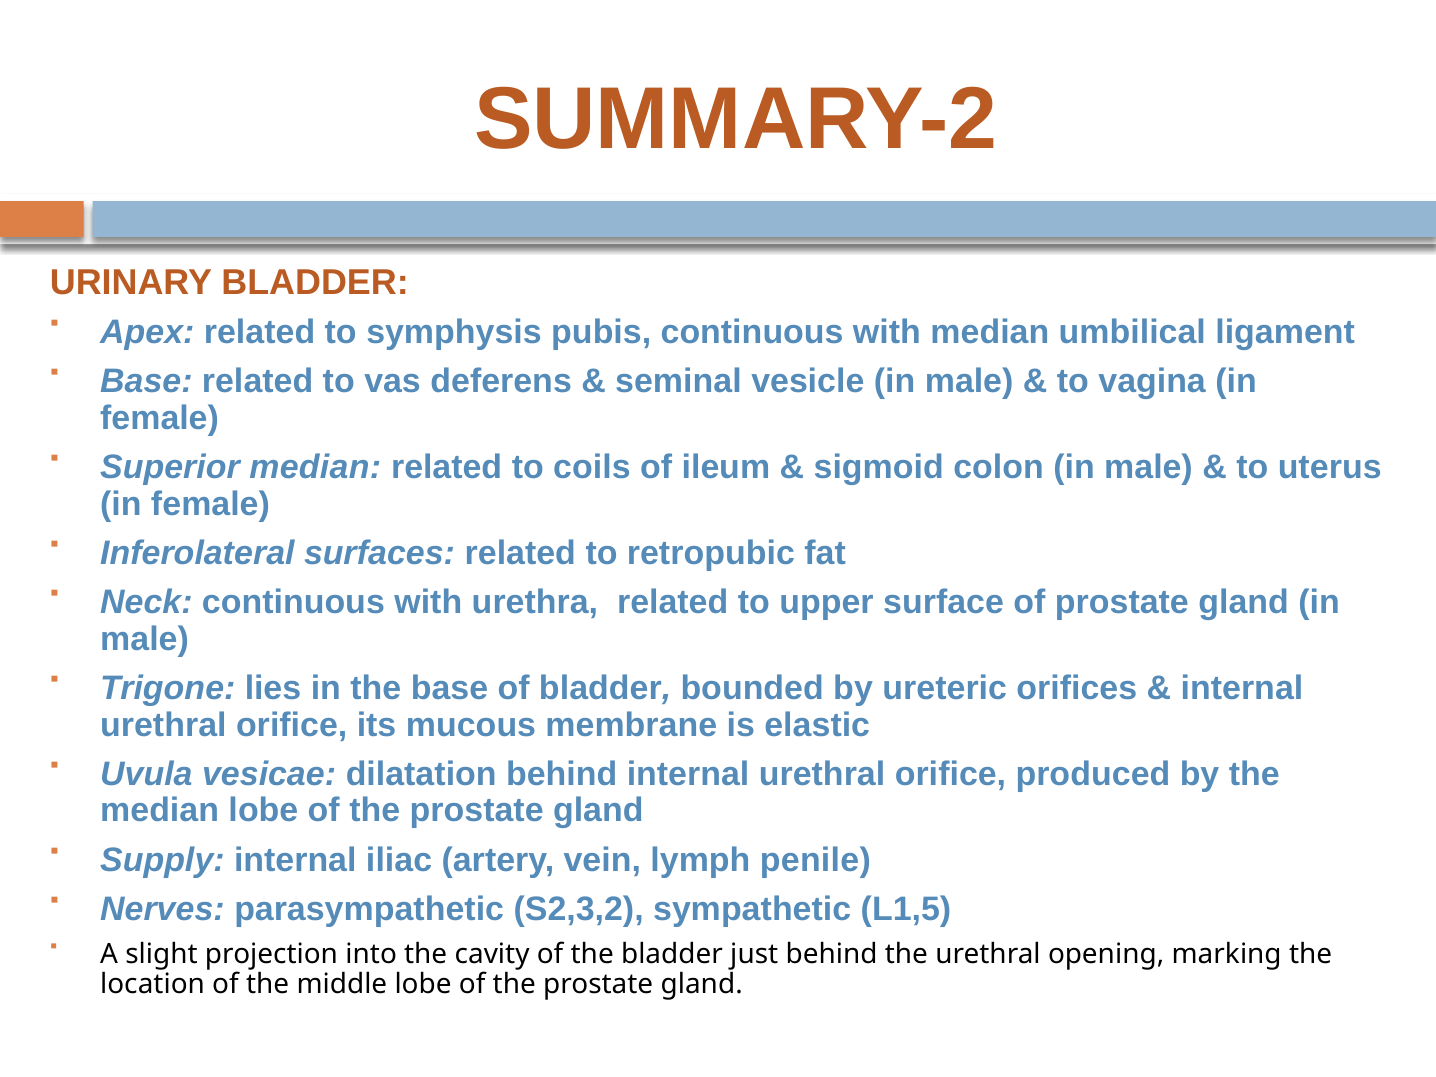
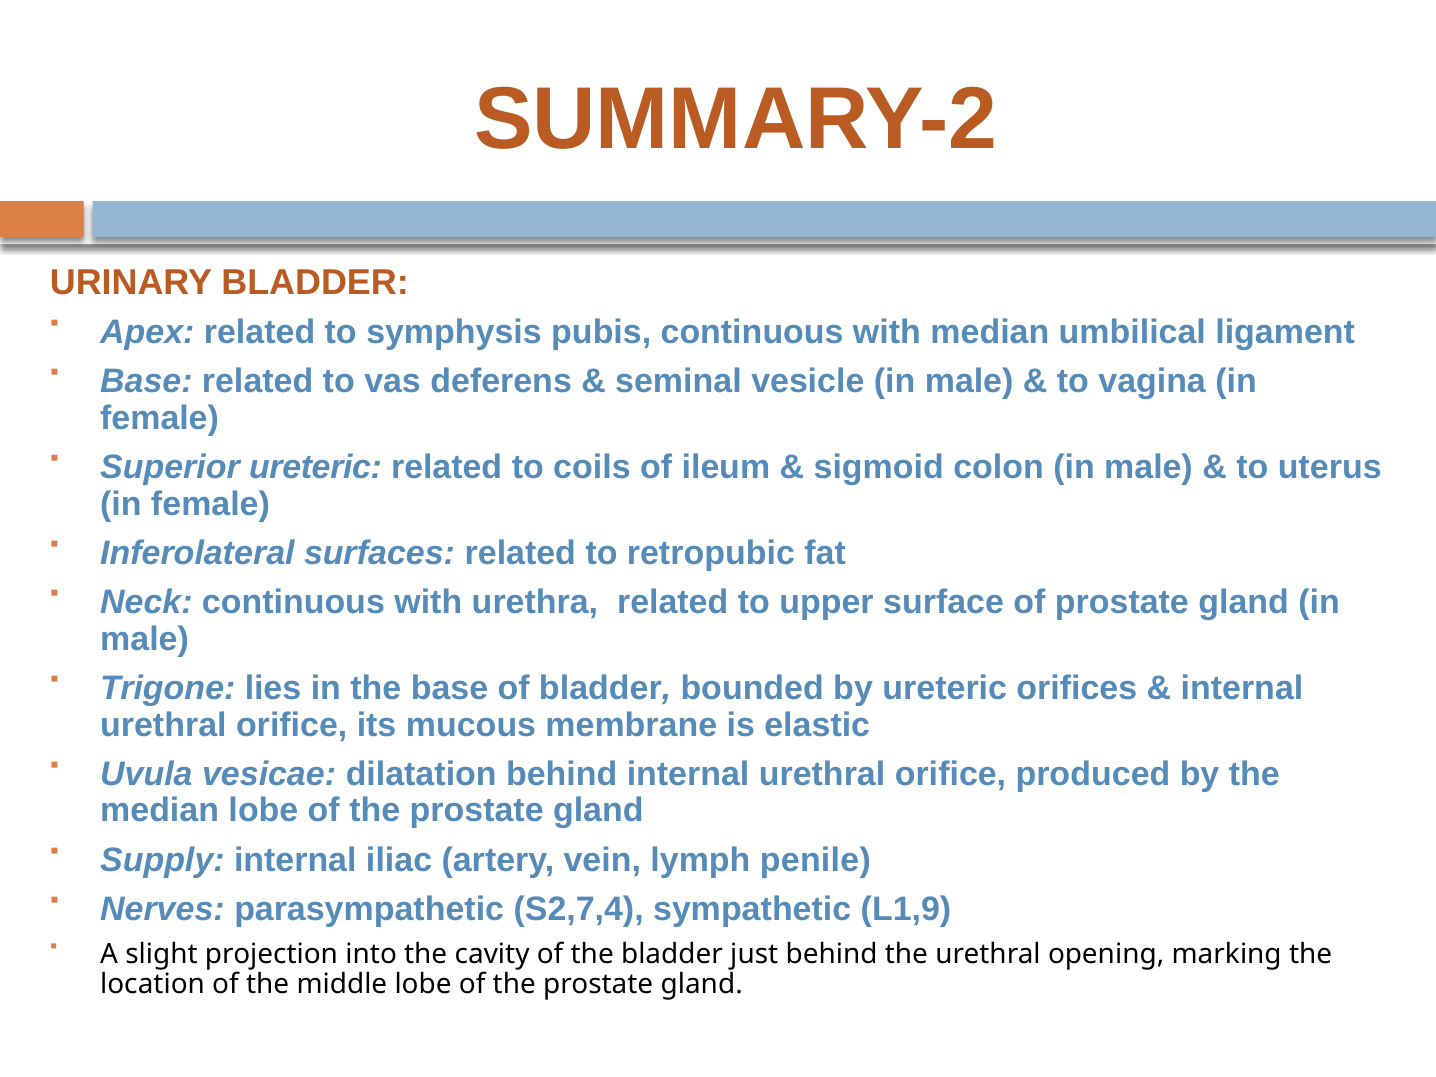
Superior median: median -> ureteric (316, 467)
S2,3,2: S2,3,2 -> S2,7,4 (579, 909)
L1,5: L1,5 -> L1,9 (906, 909)
